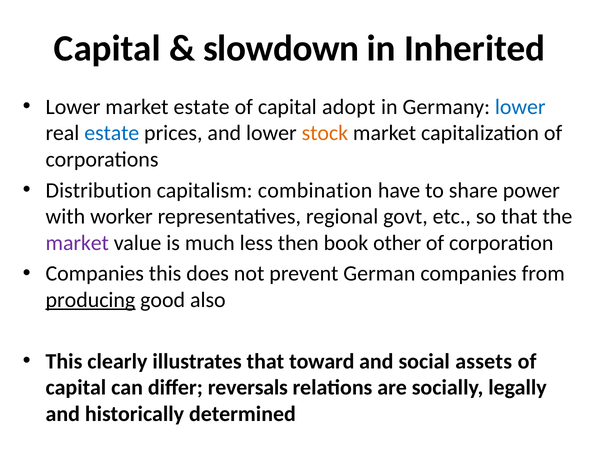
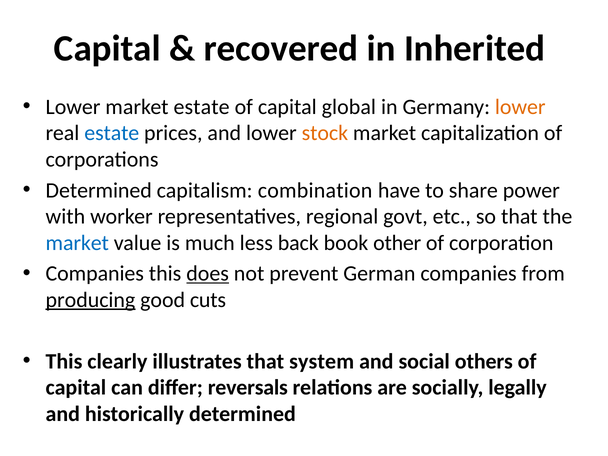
slowdown: slowdown -> recovered (281, 49)
adopt: adopt -> global (349, 107)
lower colour: blue -> orange (520, 107)
Distribution: Distribution -> Determined (99, 190)
market colour: purple -> blue (77, 243)
then: then -> back (298, 243)
does underline: none -> present (208, 274)
also: also -> cuts (208, 300)
toward: toward -> system (322, 361)
assets: assets -> others (484, 361)
